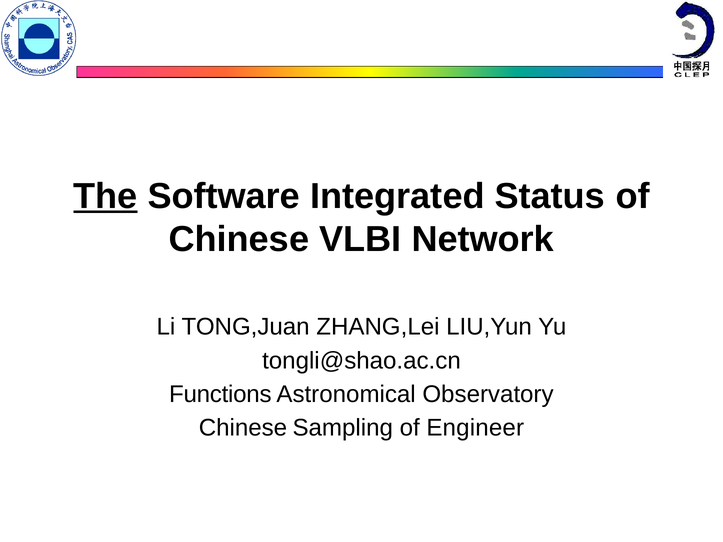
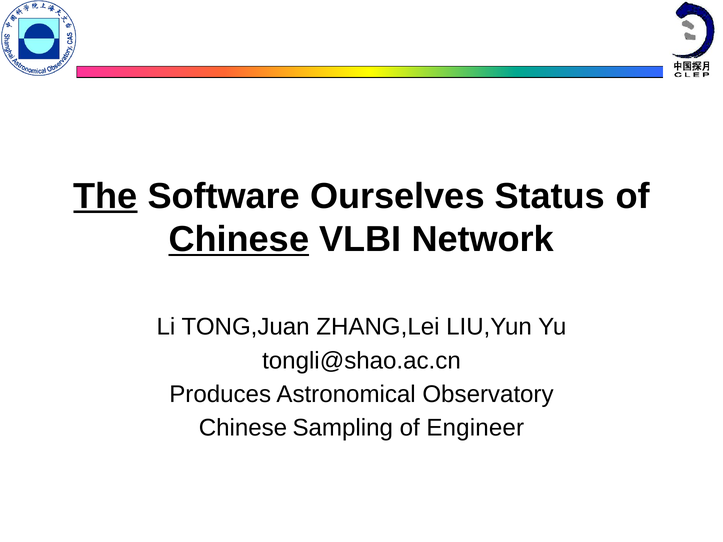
Integrated: Integrated -> Ourselves (397, 196)
Chinese underline: none -> present (239, 240)
Functions: Functions -> Produces (220, 395)
